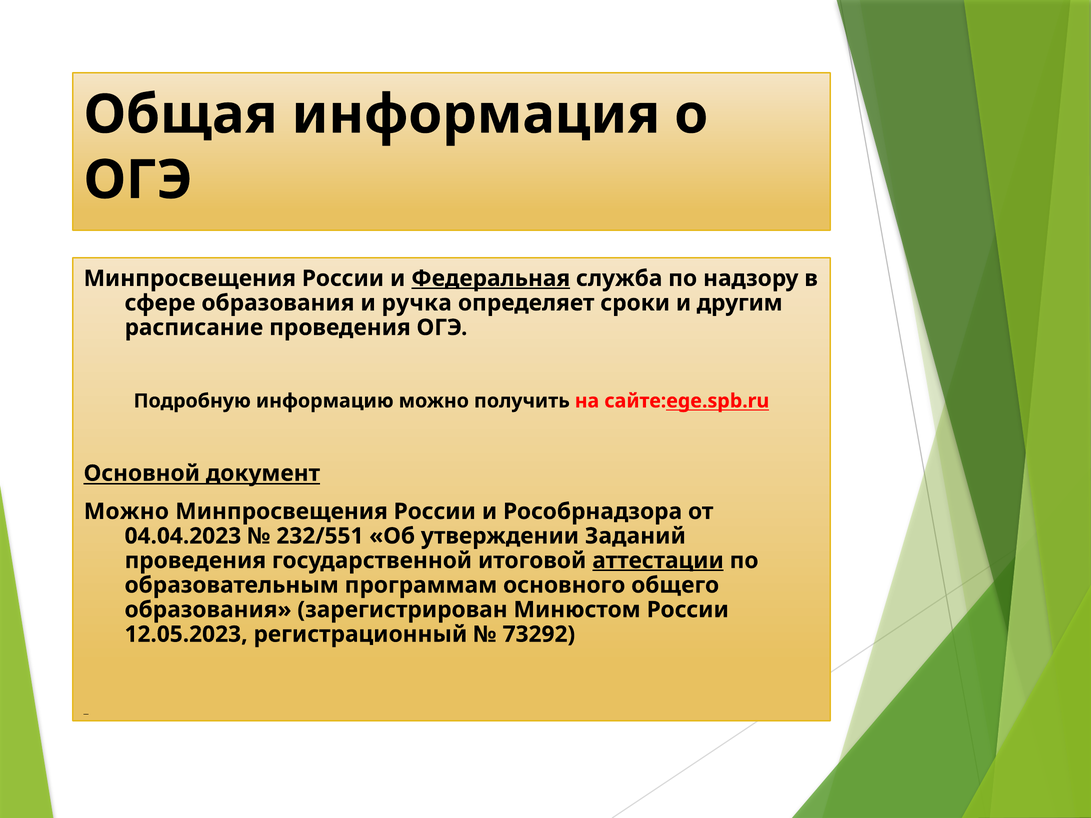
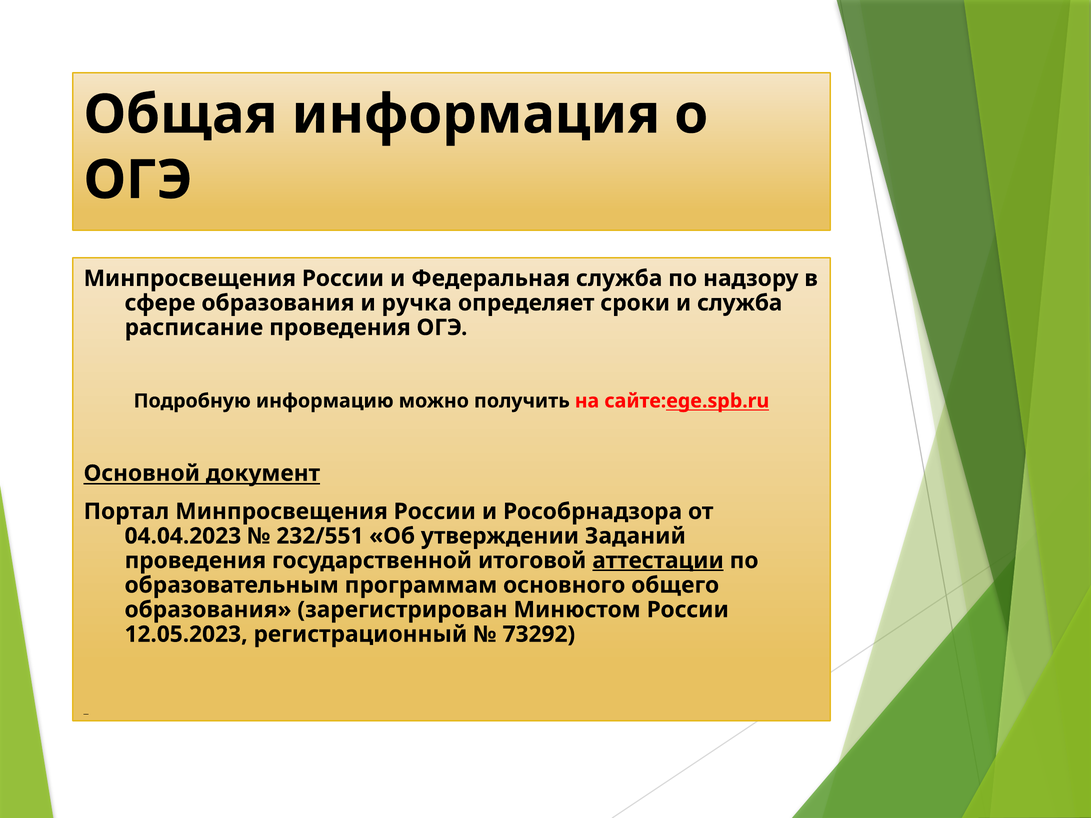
Федеральная underline: present -> none (491, 278)
и другим: другим -> служба (740, 303)
Можно: Можно -> Портал (126, 512)
